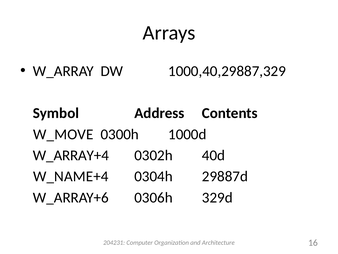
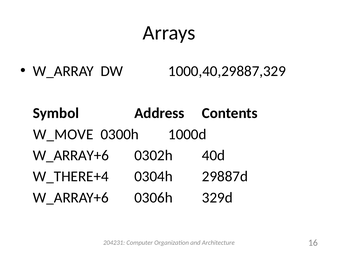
W_ARRAY+4: W_ARRAY+4 -> W_ARRAY+6 (71, 155)
W_NAME+4: W_NAME+4 -> W_THERE+4 (71, 176)
